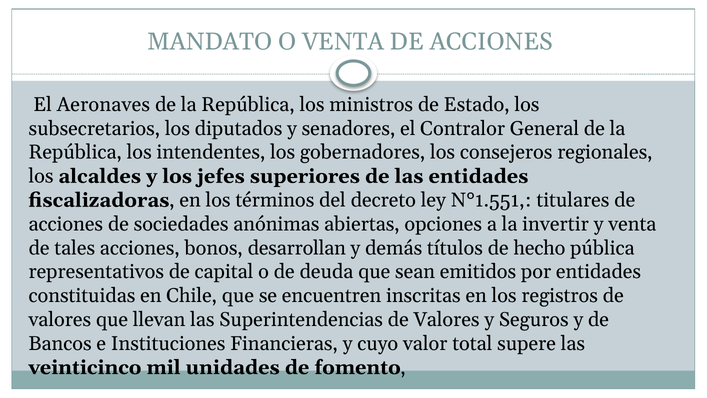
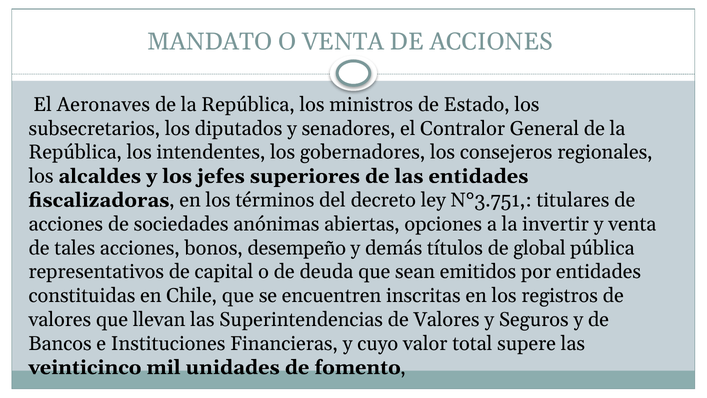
N°1.551: N°1.551 -> N°3.751 (491, 200)
desarrollan: desarrollan -> desempeño (297, 248)
hecho: hecho -> global (540, 248)
